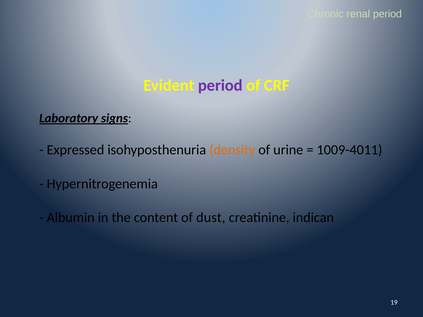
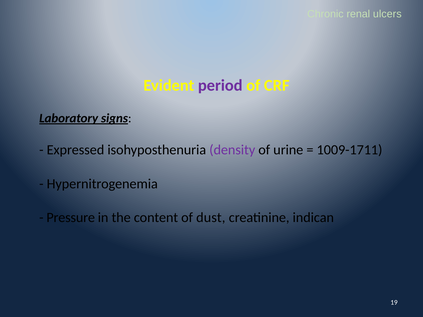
renal period: period -> ulcers (387, 14)
density colour: orange -> purple (232, 150)
1009-4011: 1009-4011 -> 1009-1711 (350, 150)
Albumin: Albumin -> Pressure (71, 218)
